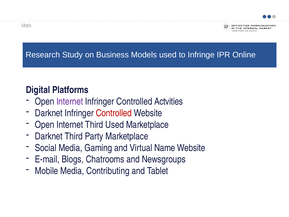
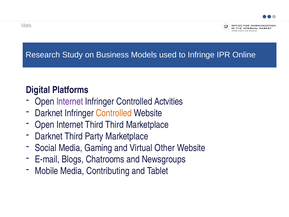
Controlled colour: red -> orange (114, 113)
Third Used: Used -> Third (115, 125)
Name: Name -> Other (165, 148)
